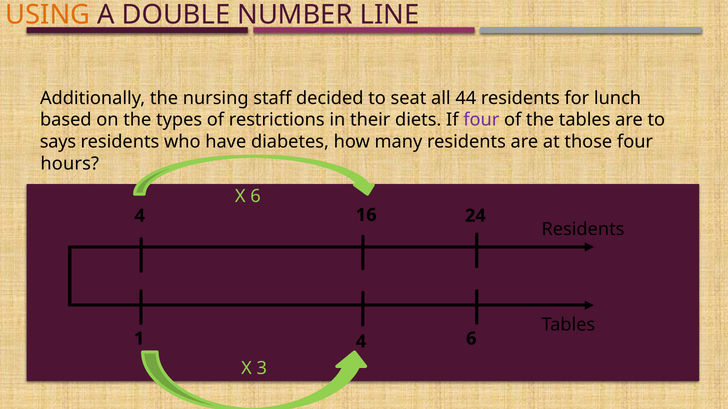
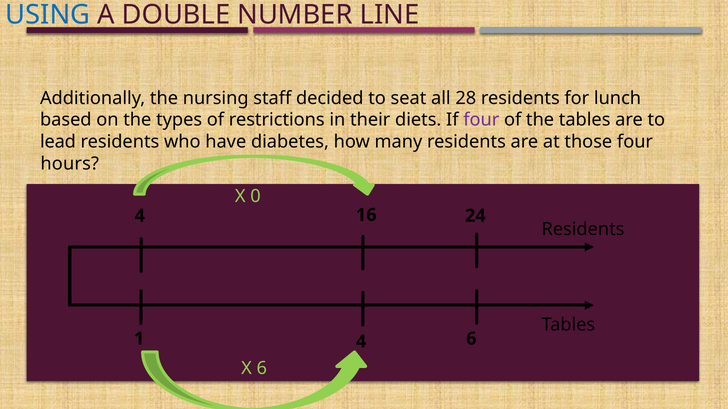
USING colour: orange -> blue (48, 15)
44: 44 -> 28 (466, 98)
says: says -> lead (58, 142)
X 6: 6 -> 0 (255, 197)
X 3: 3 -> 6 (262, 369)
